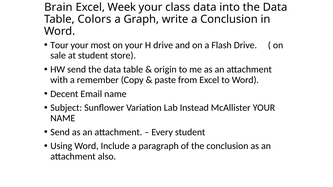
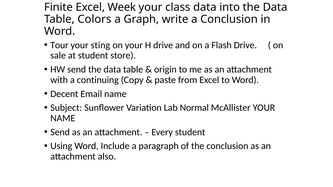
Brain: Brain -> Finite (58, 7)
most: most -> sting (100, 45)
remember: remember -> continuing (98, 80)
Instead: Instead -> Normal (194, 108)
